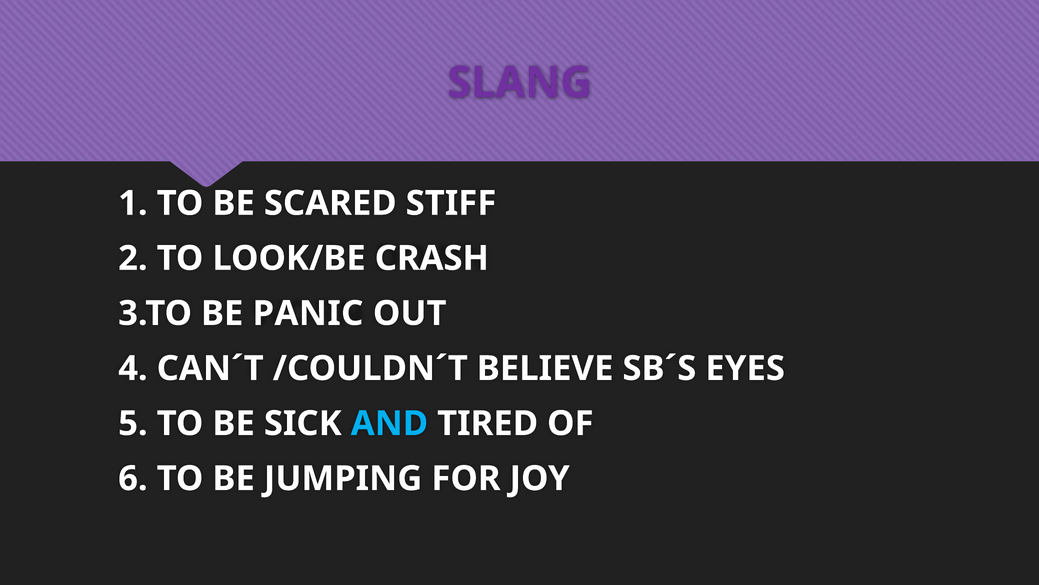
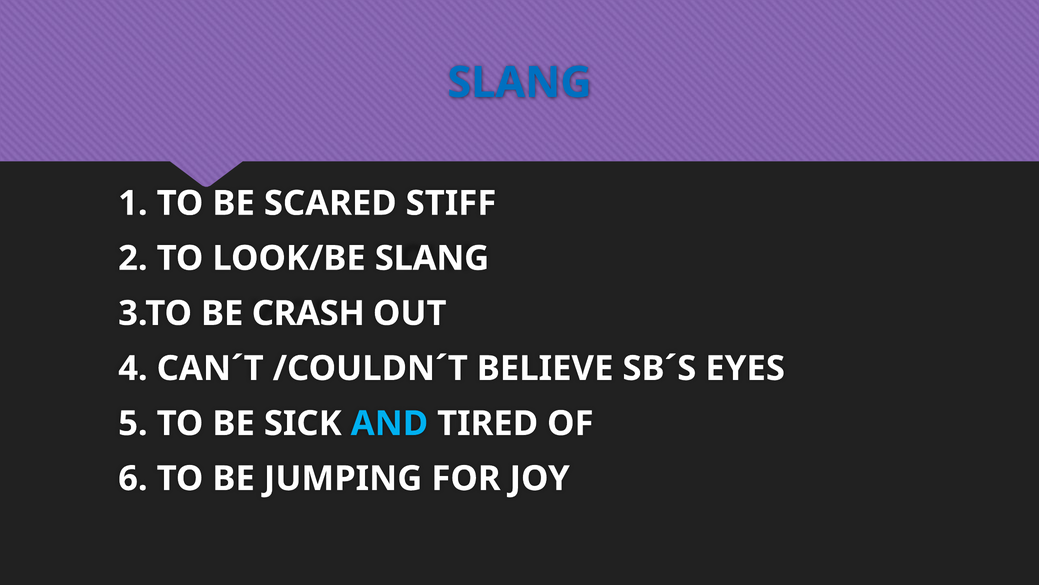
SLANG colour: purple -> blue (519, 83)
LOOK/BE CRASH: CRASH -> SLANG (432, 258)
PANIC: PANIC -> CRASH (308, 313)
